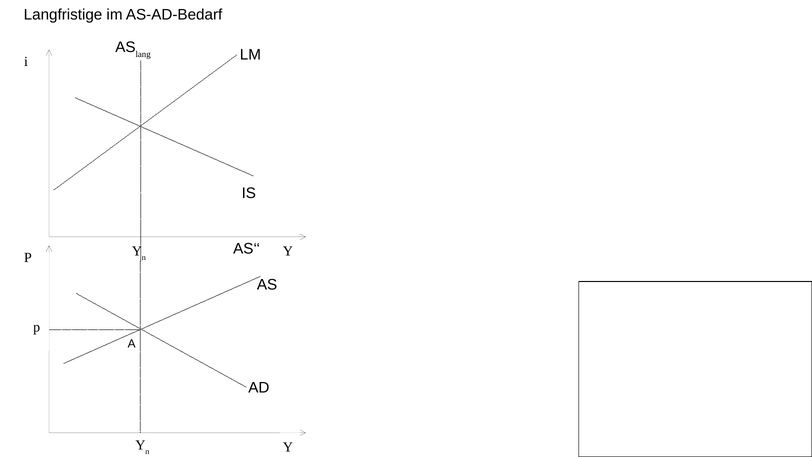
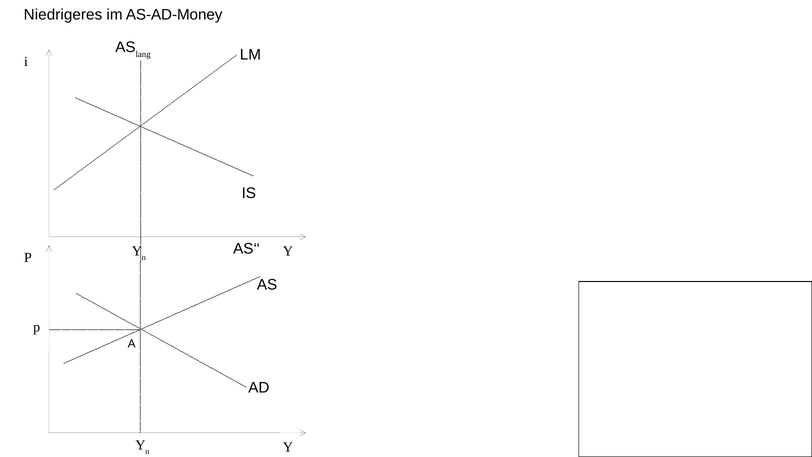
Langfristige: Langfristige -> Niedrigeres (63, 15)
AS-AD-Bedarf: AS-AD-Bedarf -> AS-AD-Money (174, 15)
